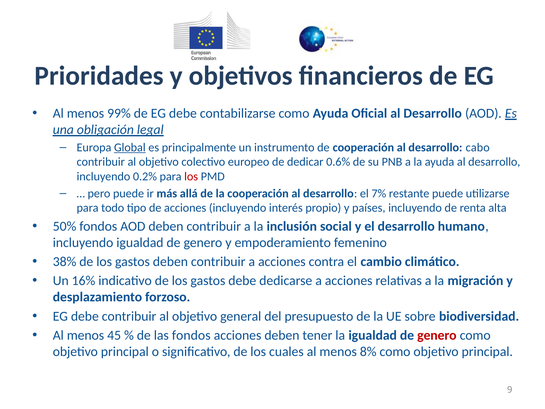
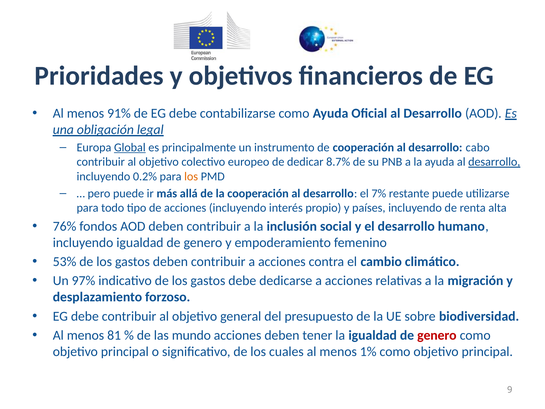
99%: 99% -> 91% (119, 113)
0.6%: 0.6% -> 8.7% (338, 162)
desarrollo underline: none -> present (494, 162)
los colour: red -> orange (191, 176)
50%: 50% -> 76% (65, 226)
38%: 38% -> 53% (65, 262)
16%: 16% -> 97% (83, 281)
45: 45 -> 81 (114, 335)
las fondos: fondos -> mundo (191, 335)
8%: 8% -> 1% (368, 351)
